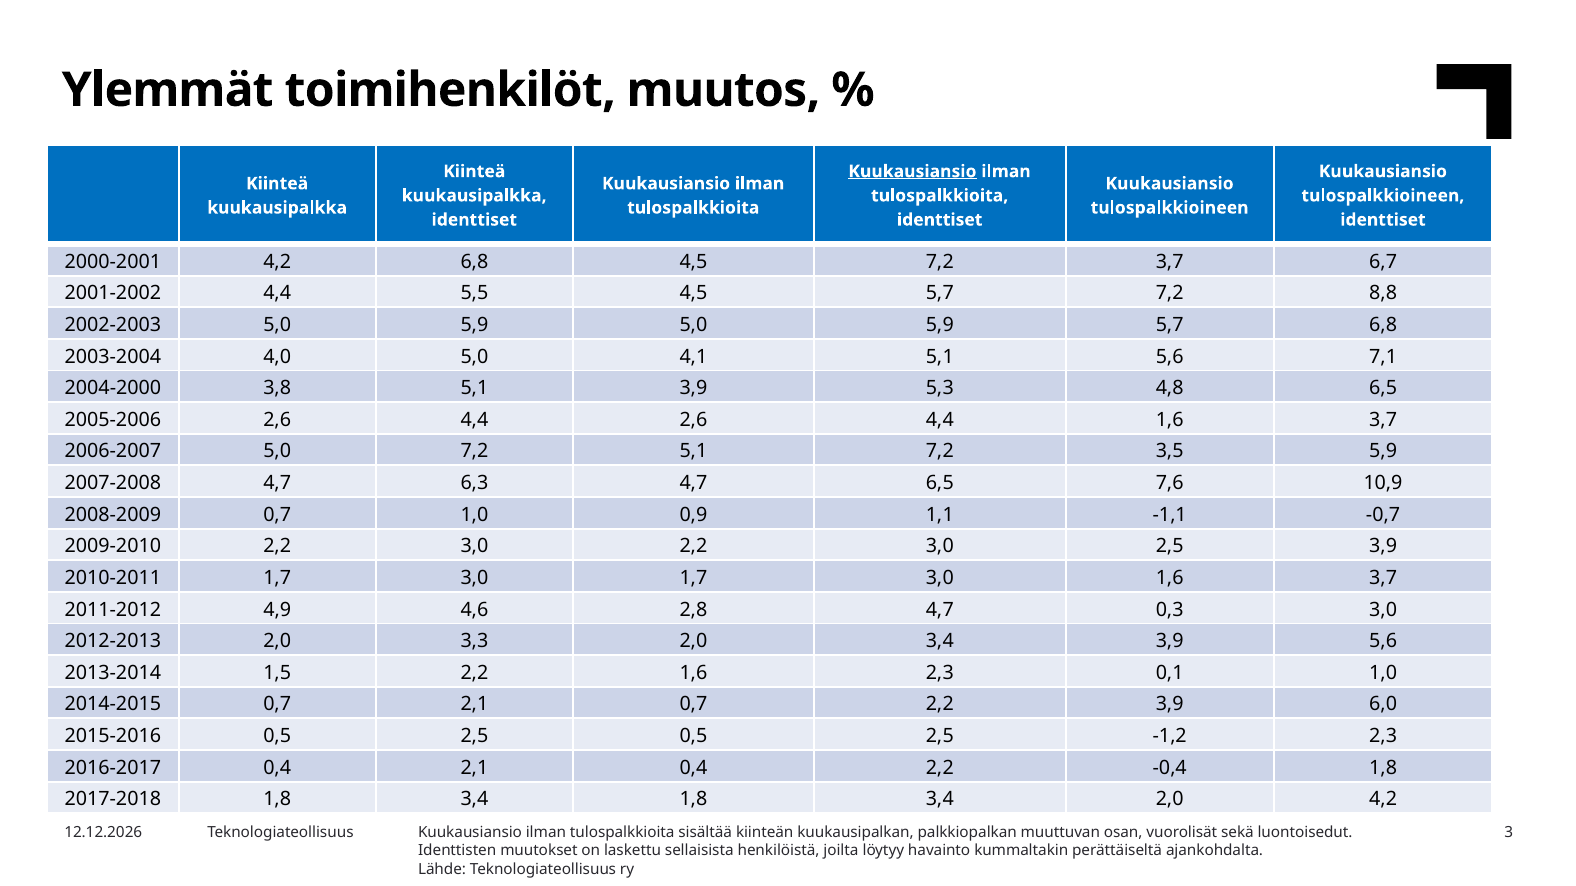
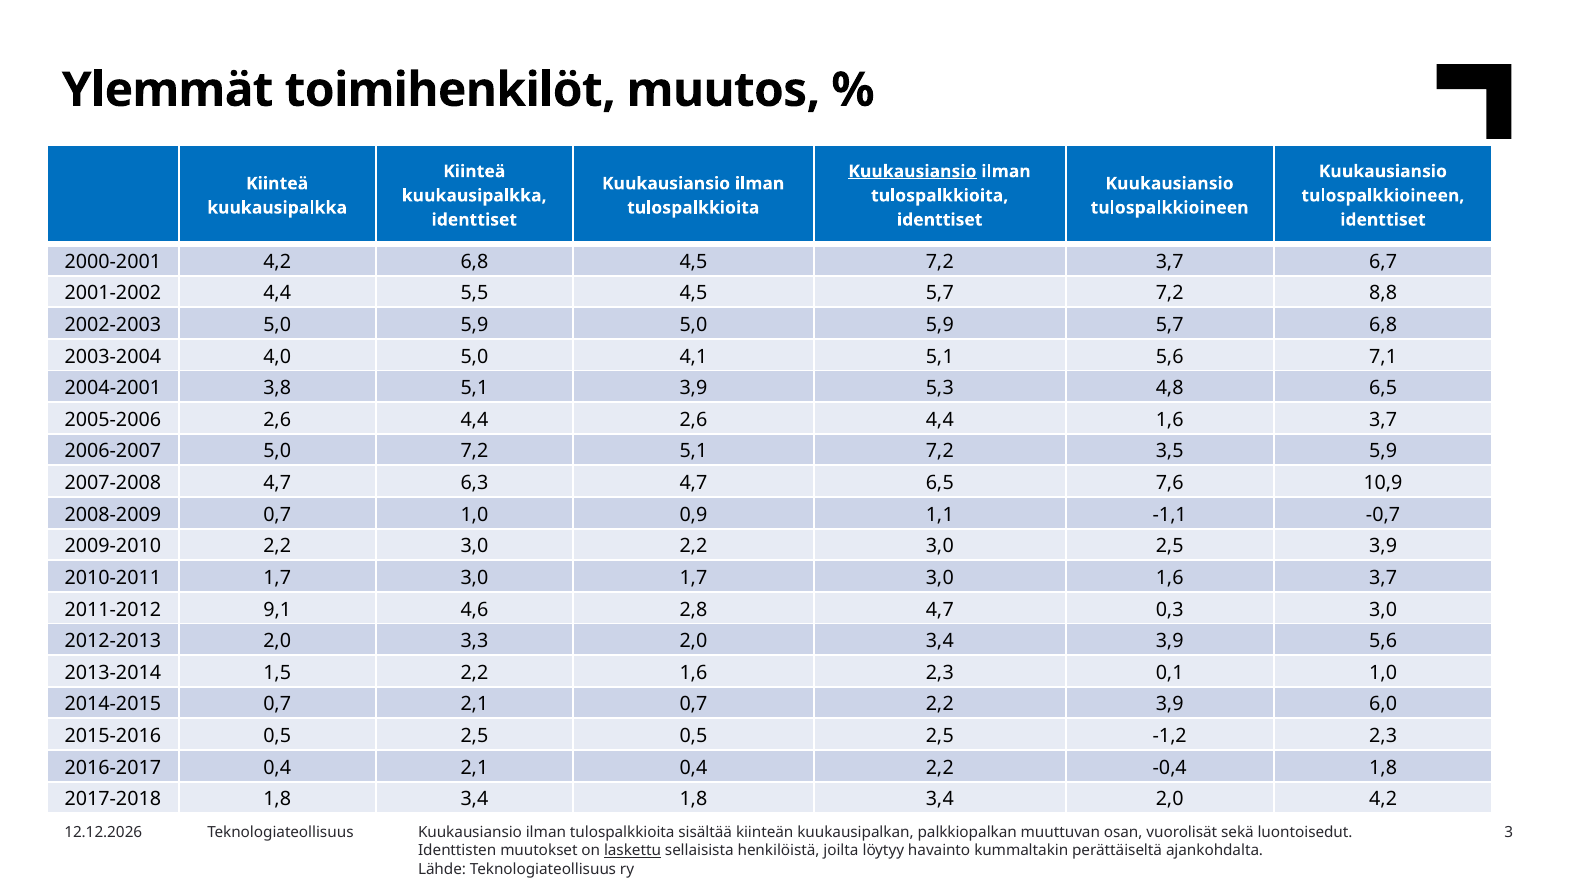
2004-2000: 2004-2000 -> 2004-2001 (113, 388)
4,9: 4,9 -> 9,1 (277, 610)
laskettu underline: none -> present (633, 851)
